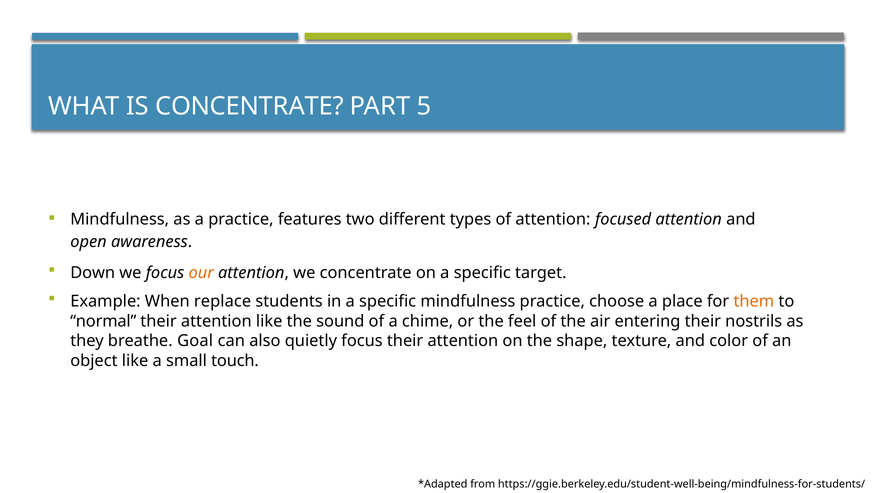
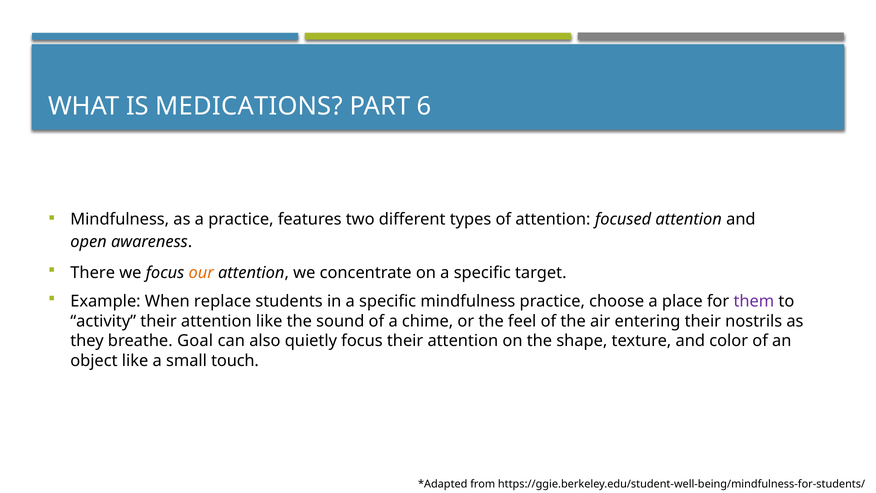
IS CONCENTRATE: CONCENTRATE -> MEDICATIONS (249, 106)
5: 5 -> 6 (424, 106)
Down: Down -> There (93, 273)
them colour: orange -> purple (754, 301)
normal: normal -> activity (103, 321)
